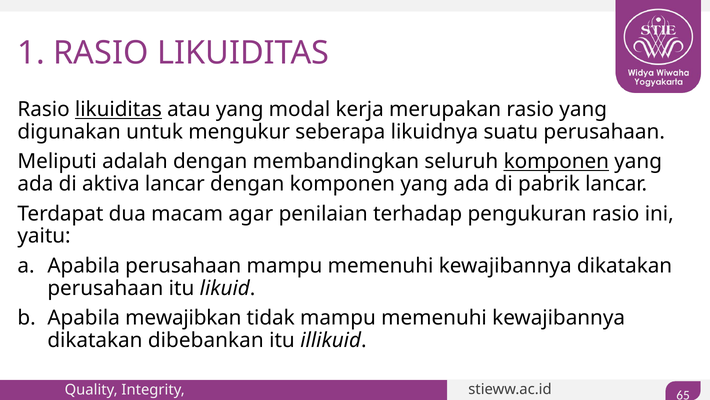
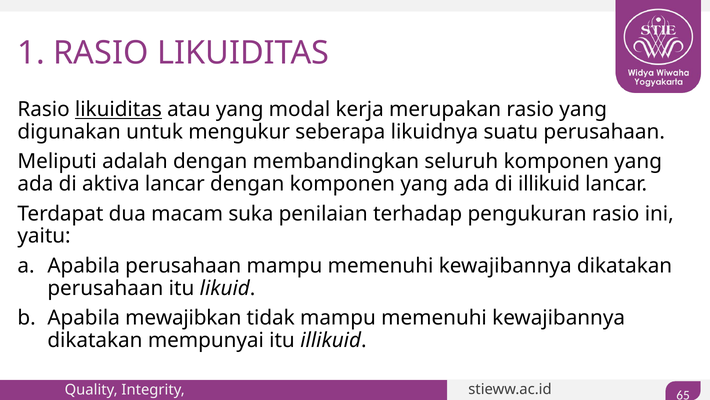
komponen underline: present -> none (556, 161)
di pabrik: pabrik -> illikuid (549, 184)
agar: agar -> suka (251, 213)
dibebankan: dibebankan -> mempunyai (206, 340)
